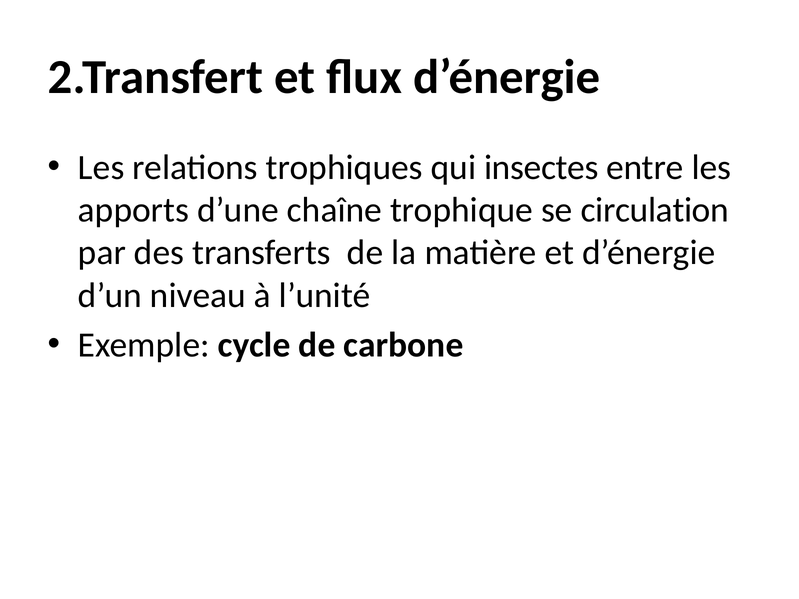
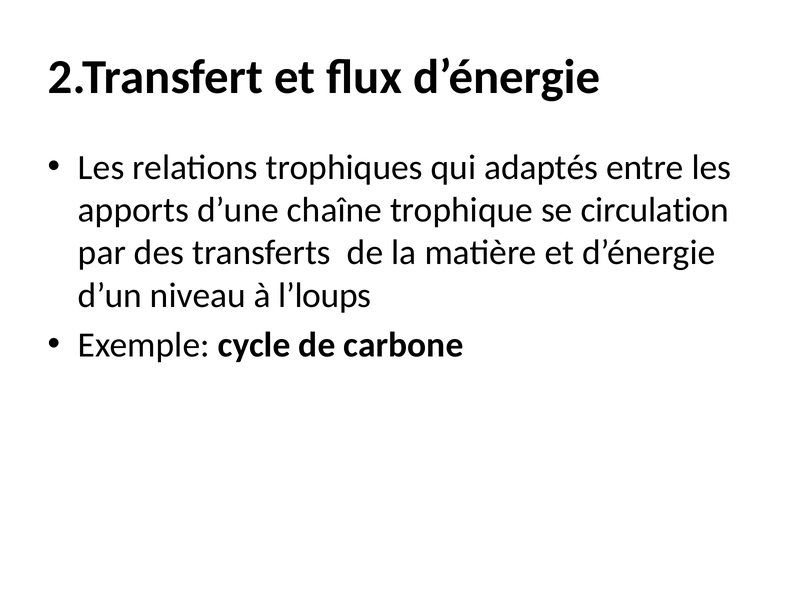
insectes: insectes -> adaptés (541, 168)
l’unité: l’unité -> l’loups (325, 295)
